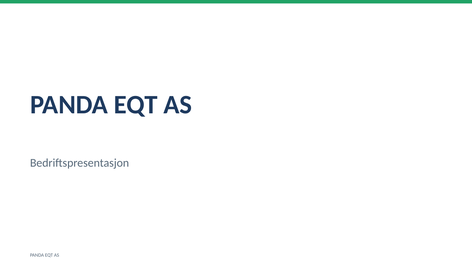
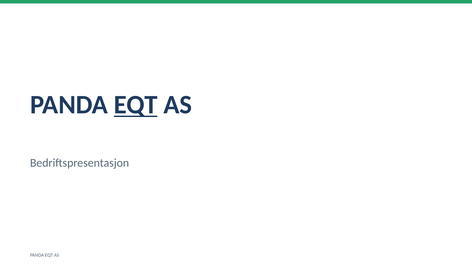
EQT underline: none -> present (136, 105)
